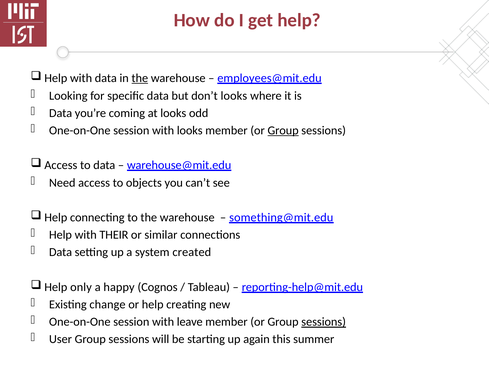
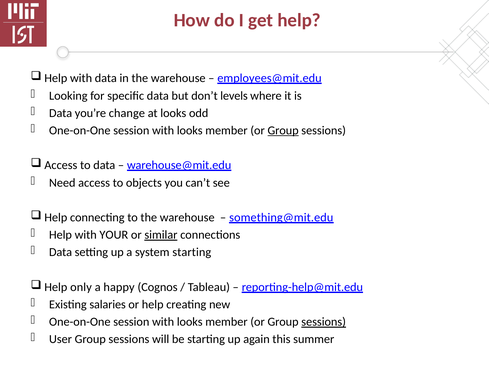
the underline: present -> none (140, 78)
don’t looks: looks -> levels (234, 96)
coming: coming -> change (127, 113)
THEIR: THEIR -> YOUR (114, 235)
similar underline: none -> present (161, 235)
system created: created -> starting (192, 253)
change: change -> salaries (108, 305)
leave: leave -> looks (190, 323)
